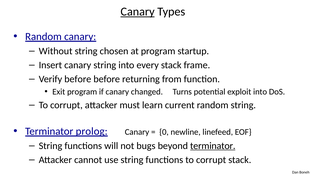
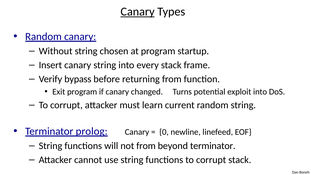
Verify before: before -> bypass (78, 79)
not bugs: bugs -> from (146, 146)
terminator underline: present -> none (213, 146)
